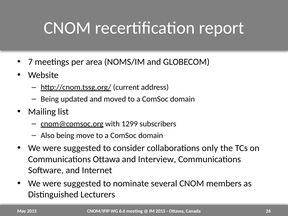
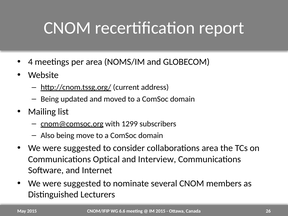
7: 7 -> 4 (30, 62)
collaborations only: only -> area (210, 148)
Communications Ottawa: Ottawa -> Optical (106, 159)
